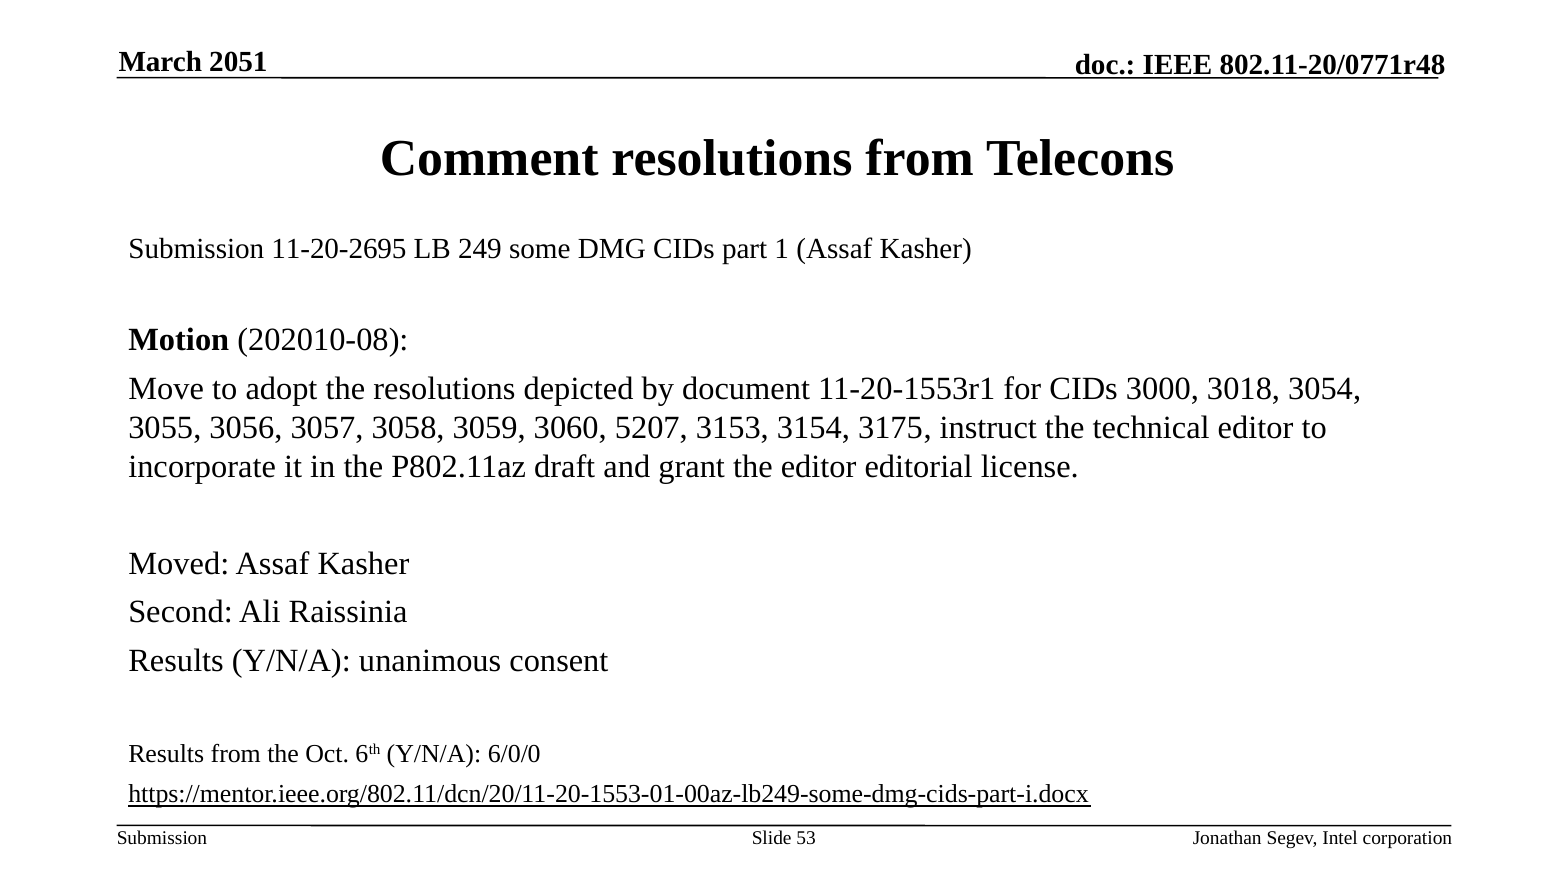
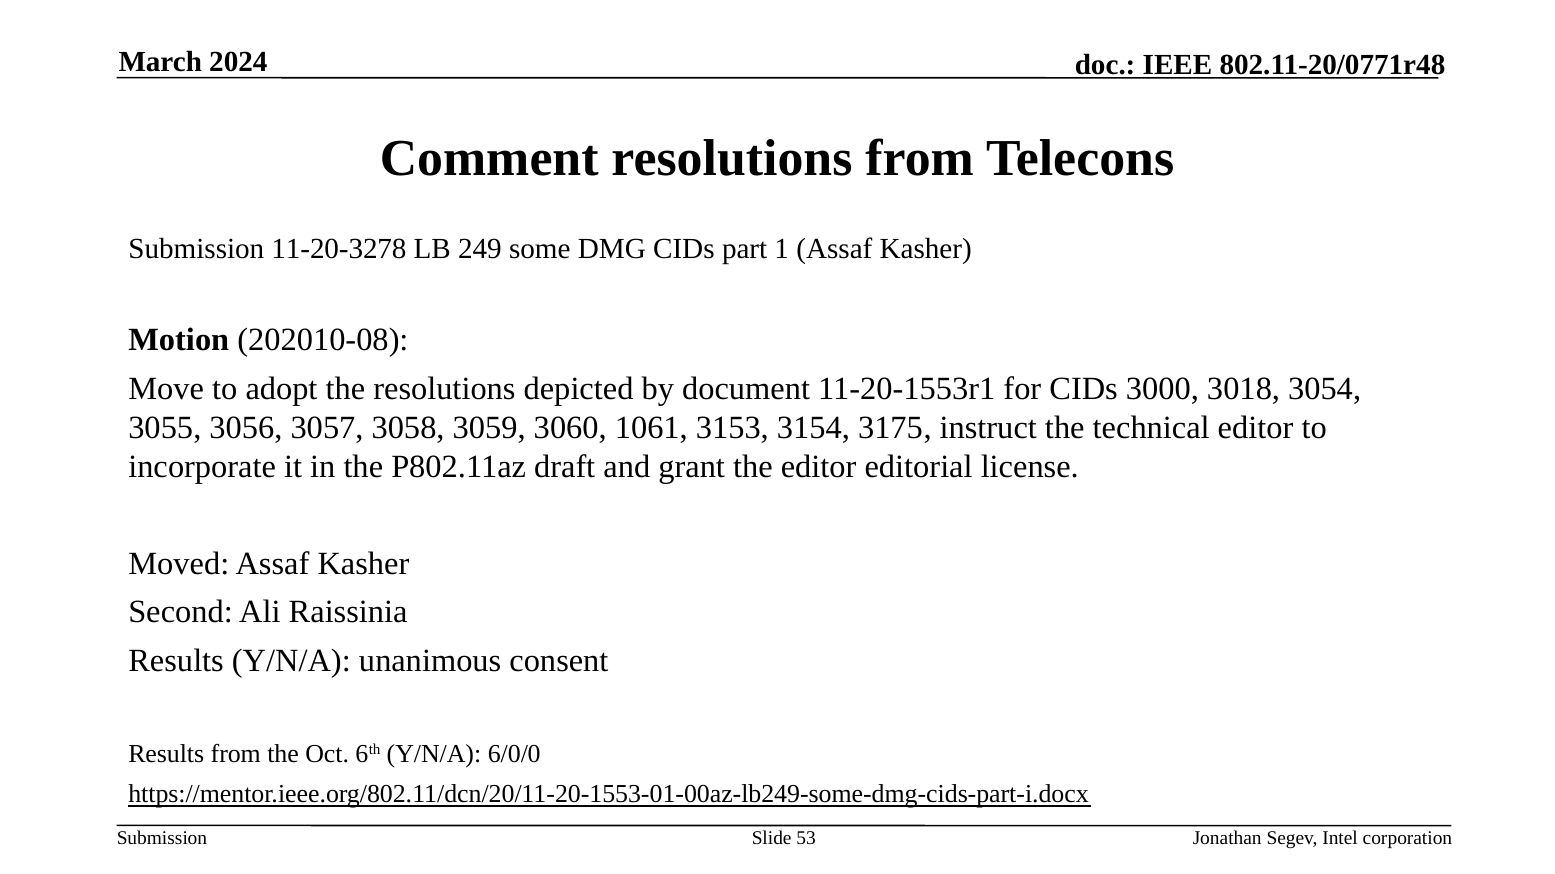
2051: 2051 -> 2024 (238, 62)
11-20-2695: 11-20-2695 -> 11-20-3278 (339, 249)
5207: 5207 -> 1061 (651, 428)
